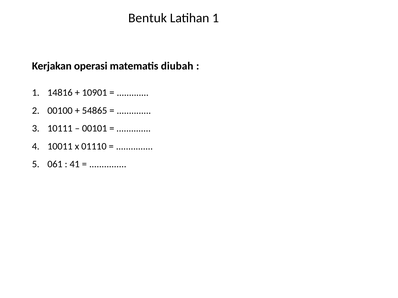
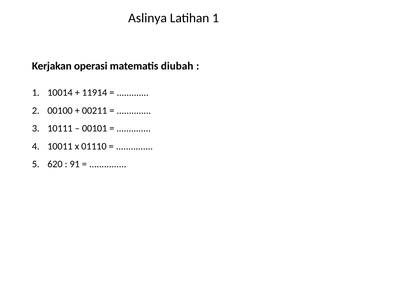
Bentuk: Bentuk -> Aslinya (148, 18)
14816: 14816 -> 10014 (60, 93)
10901: 10901 -> 11914 (95, 93)
54865: 54865 -> 00211 (95, 111)
061: 061 -> 620 (55, 164)
41: 41 -> 91 (75, 164)
